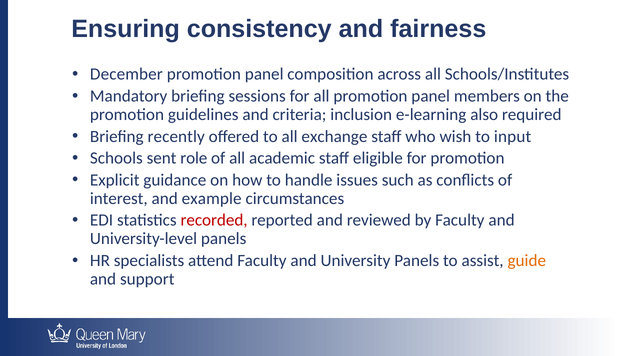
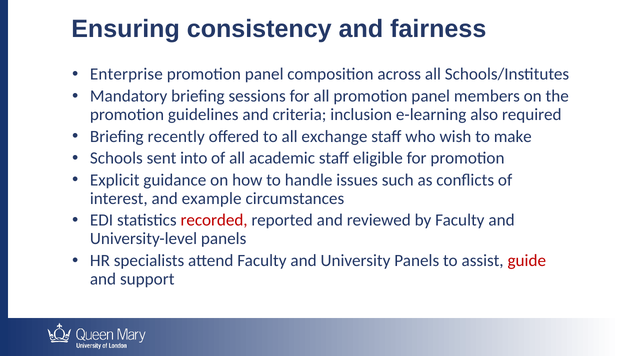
December: December -> Enterprise (126, 74)
input: input -> make (513, 136)
role: role -> into (194, 158)
guide colour: orange -> red (527, 261)
